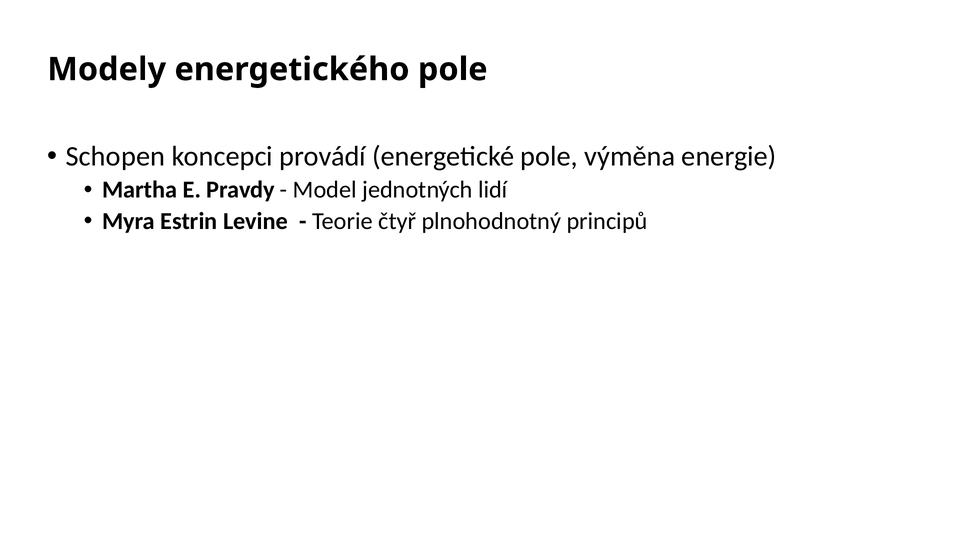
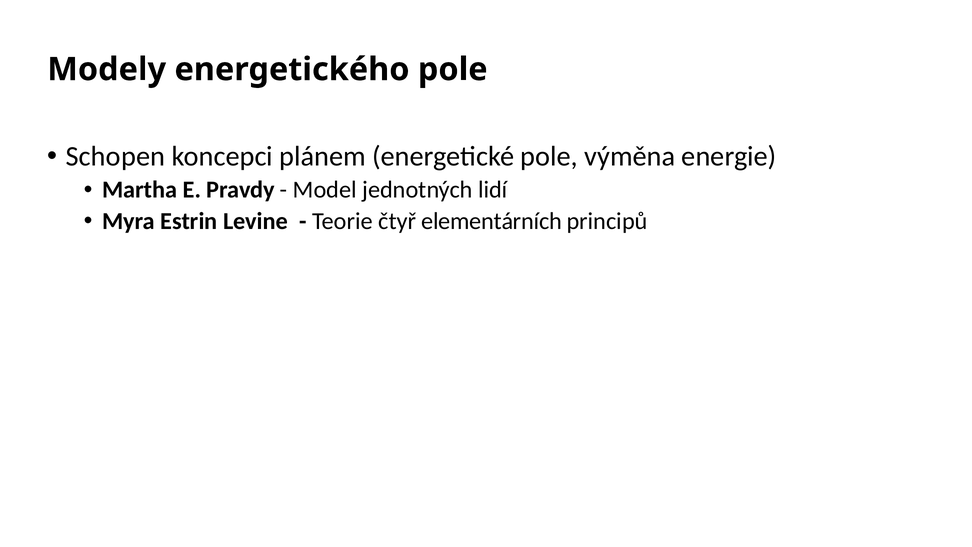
provádí: provádí -> plánem (323, 156)
plnohodnotný: plnohodnotný -> elementárních (492, 221)
